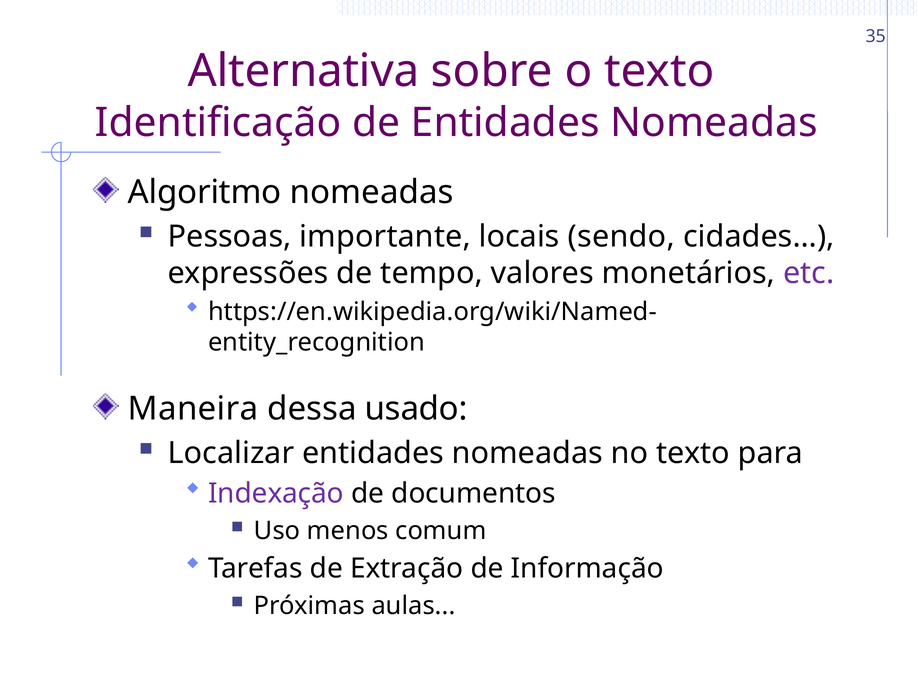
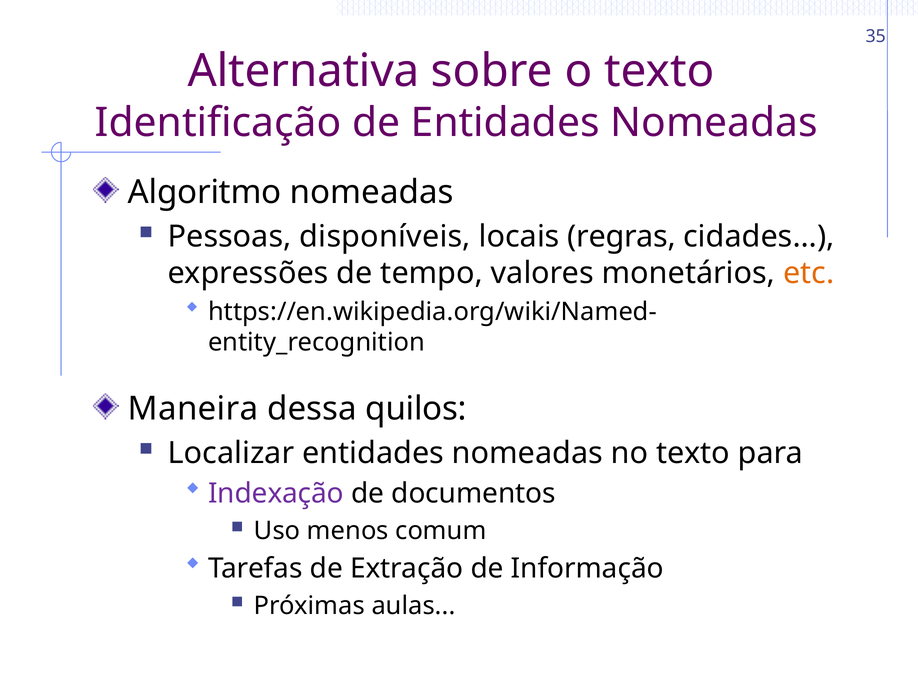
importante: importante -> disponíveis (385, 236)
sendo: sendo -> regras (622, 236)
etc colour: purple -> orange (809, 273)
usado: usado -> quilos (416, 408)
